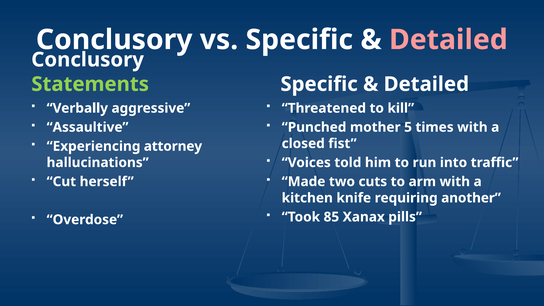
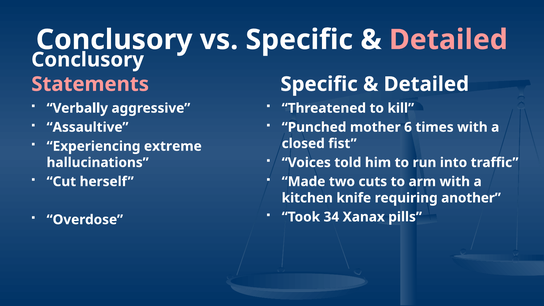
Statements colour: light green -> pink (90, 84)
5: 5 -> 6 (408, 127)
attorney: attorney -> extreme (173, 146)
85: 85 -> 34 (331, 217)
